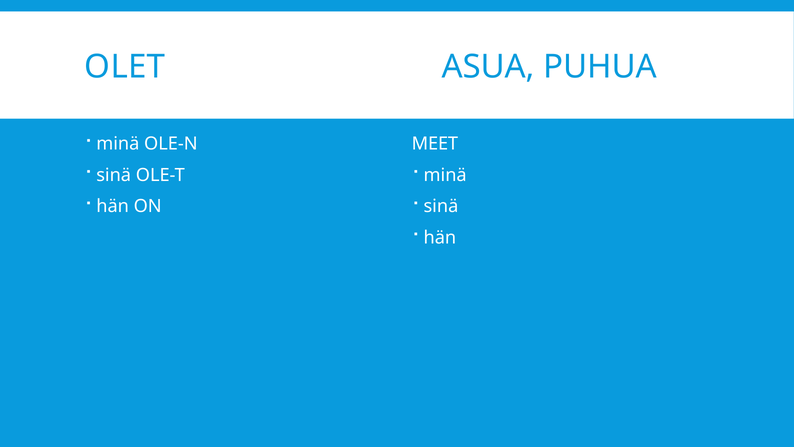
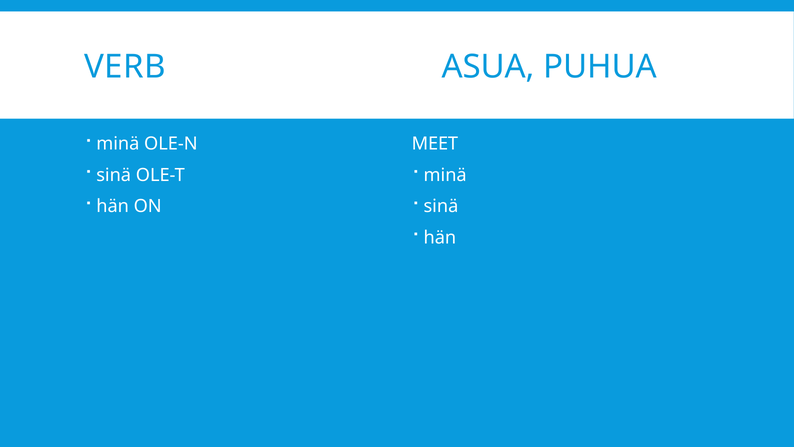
OLET: OLET -> VERB (125, 67)
